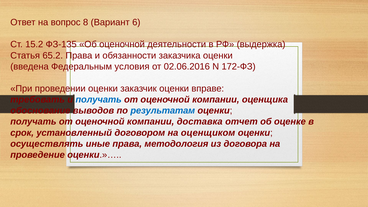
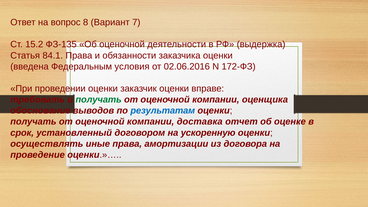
6: 6 -> 7 (136, 22)
65.2: 65.2 -> 84.1 (53, 55)
получать colour: blue -> green (99, 100)
оценщиком: оценщиком -> ускоренную (208, 133)
методология: методология -> амортизации (176, 144)
